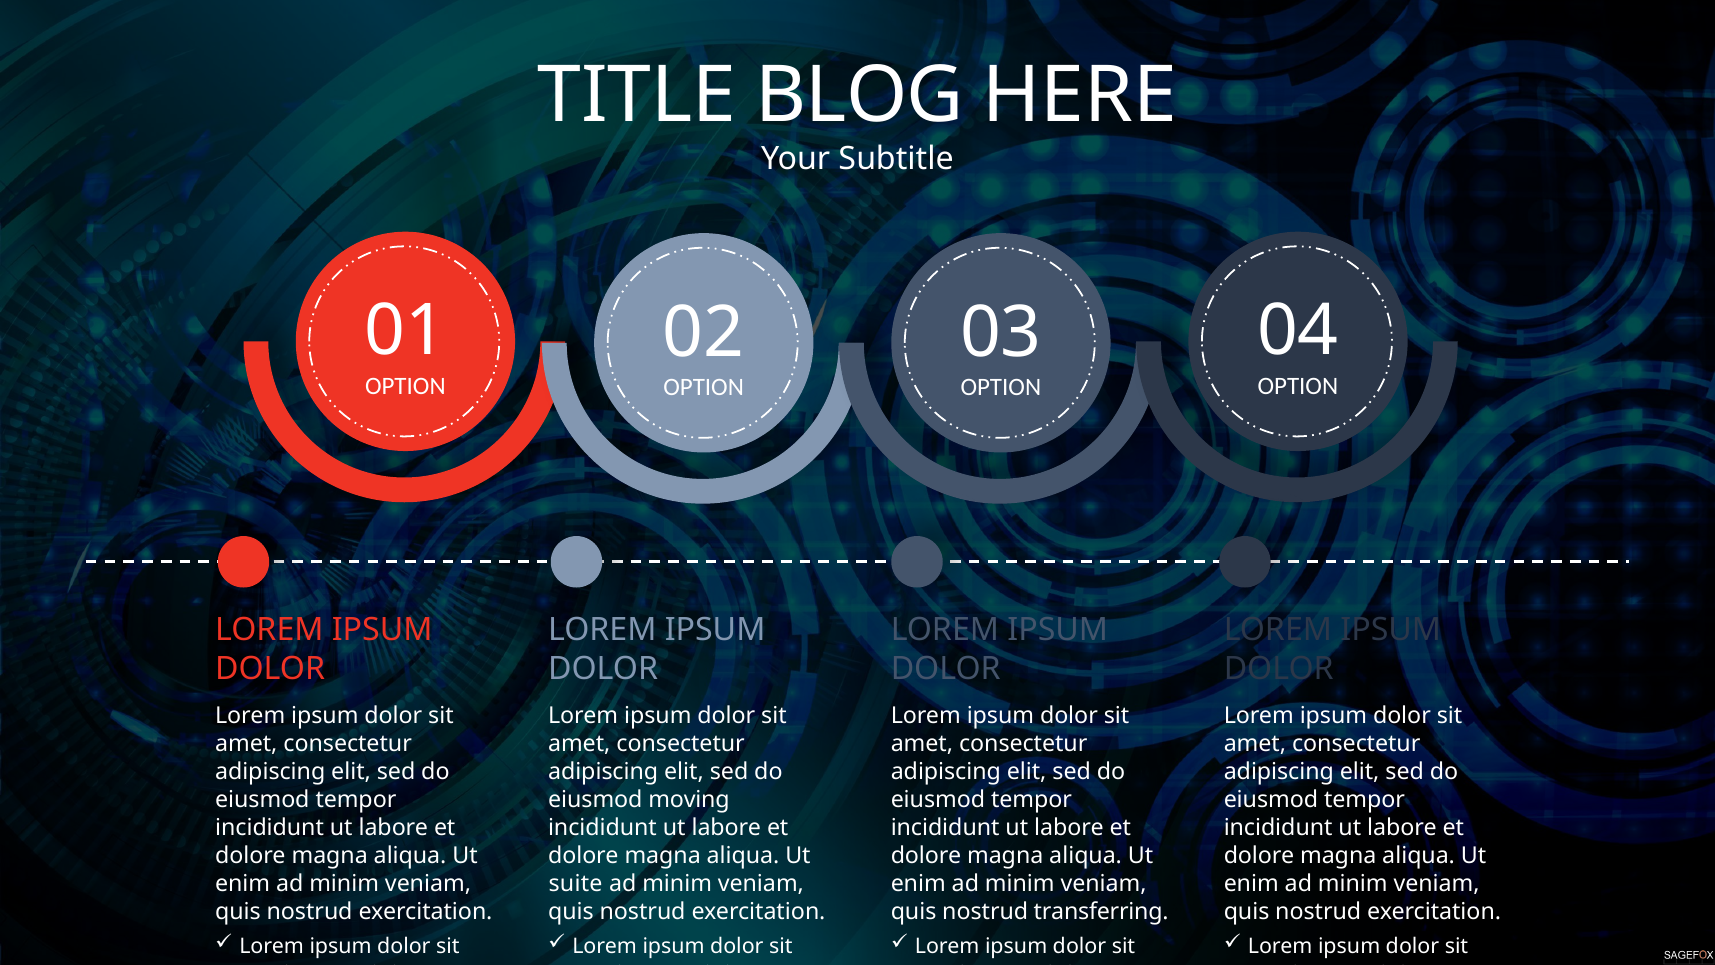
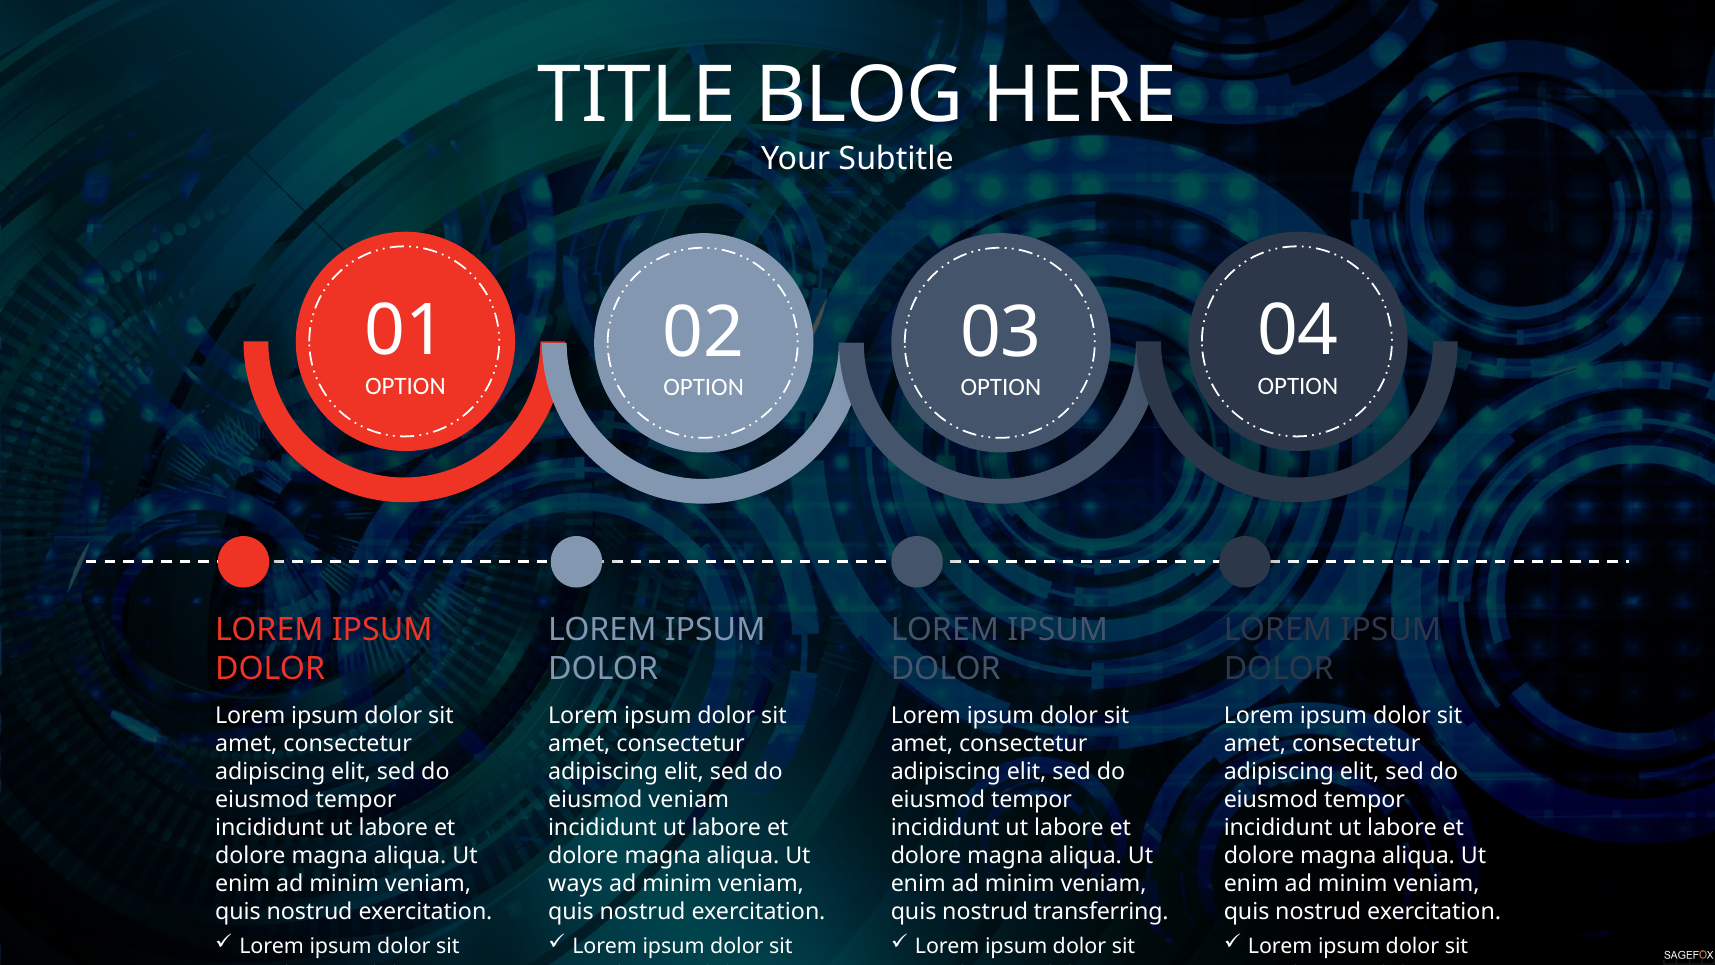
eiusmod moving: moving -> veniam (689, 800)
suite: suite -> ways (576, 883)
